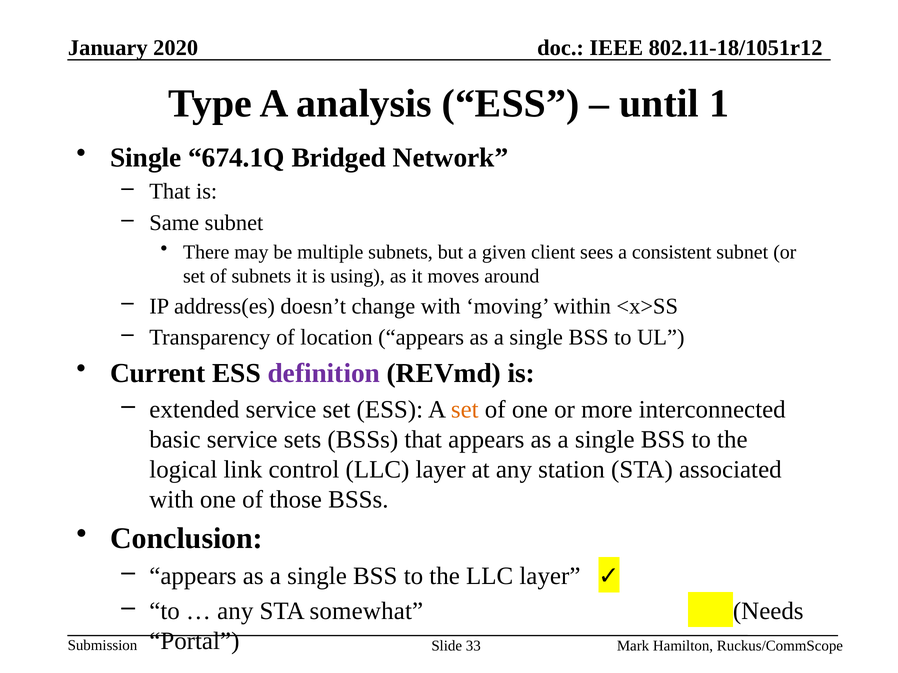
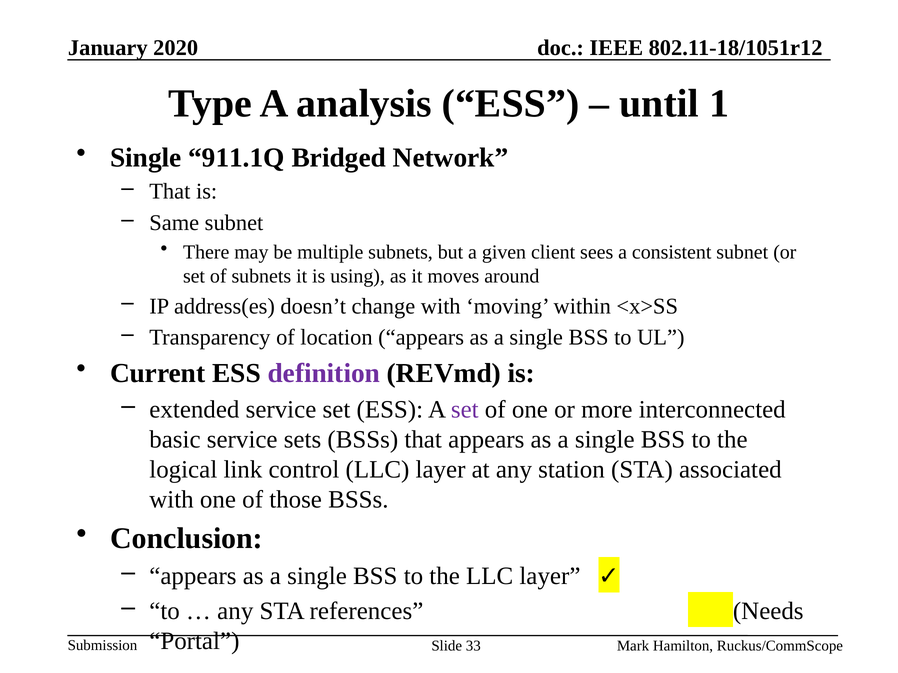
674.1Q: 674.1Q -> 911.1Q (237, 158)
set colour: orange -> purple (465, 410)
somewhat: somewhat -> references (366, 611)
